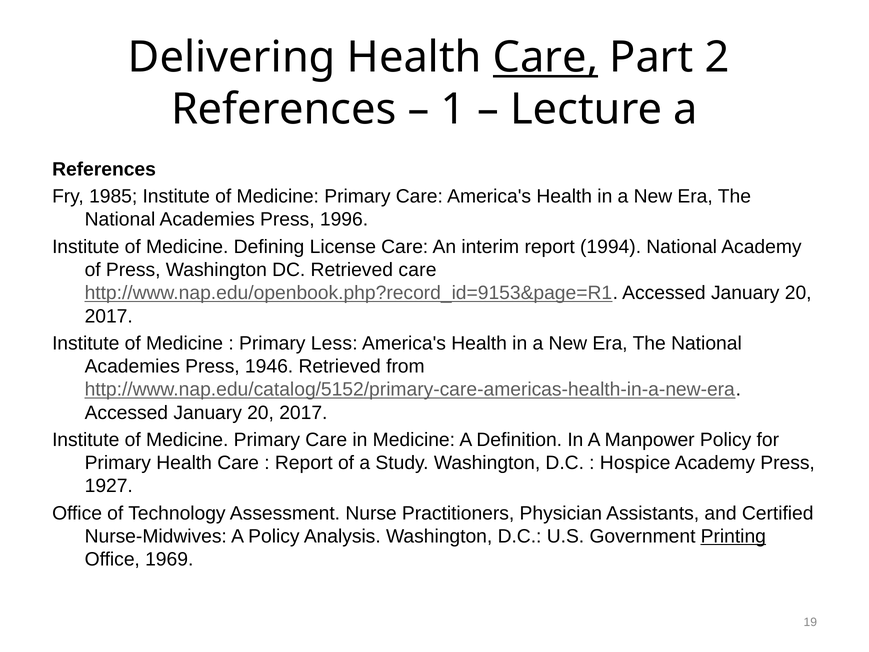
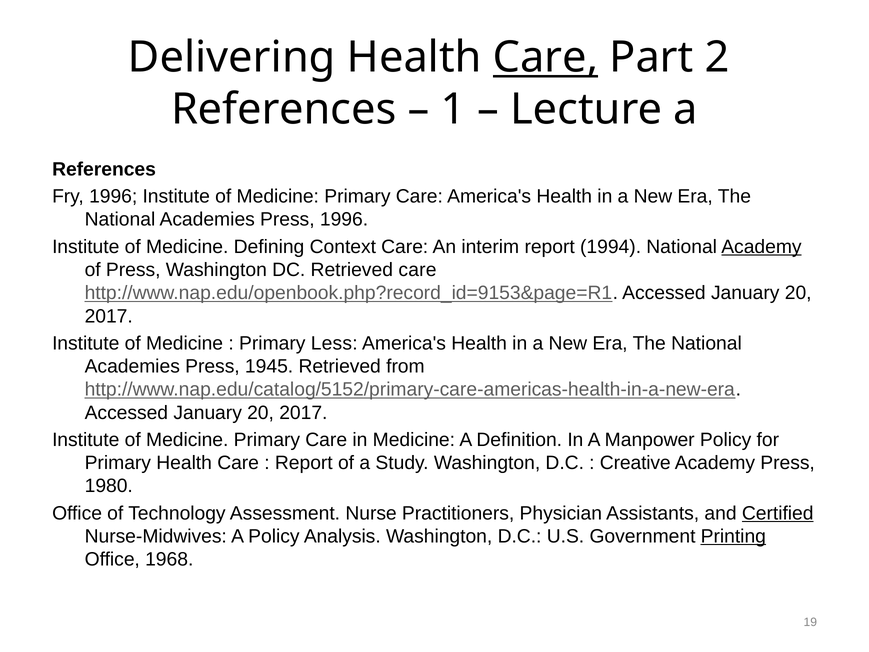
Fry 1985: 1985 -> 1996 (113, 196)
License: License -> Context (343, 247)
Academy underline: none -> present (761, 247)
1946: 1946 -> 1945 (269, 366)
Hospice: Hospice -> Creative (635, 463)
1927: 1927 -> 1980 (109, 486)
Certified underline: none -> present (778, 513)
1969: 1969 -> 1968 (169, 559)
